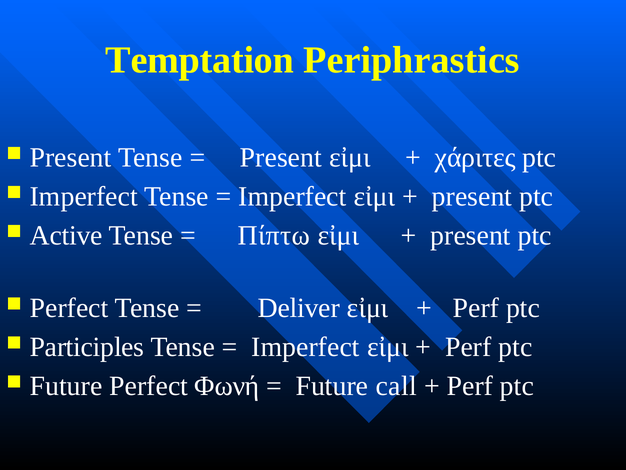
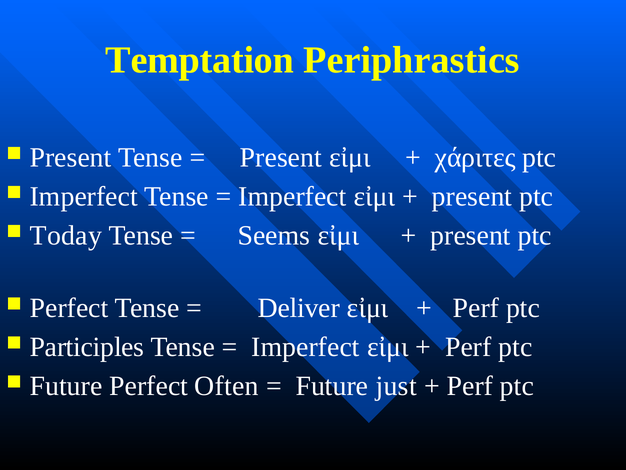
Active: Active -> Today (66, 235)
Πίπτω: Πίπτω -> Seems (274, 235)
Φωνή: Φωνή -> Often (227, 386)
call: call -> just (396, 386)
